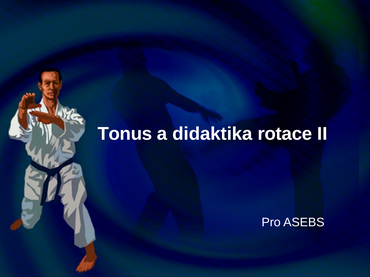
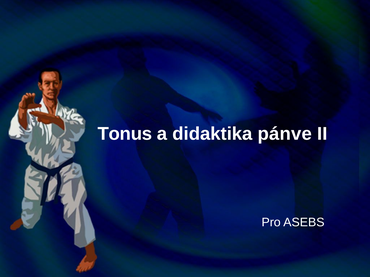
rotace: rotace -> pánve (285, 134)
